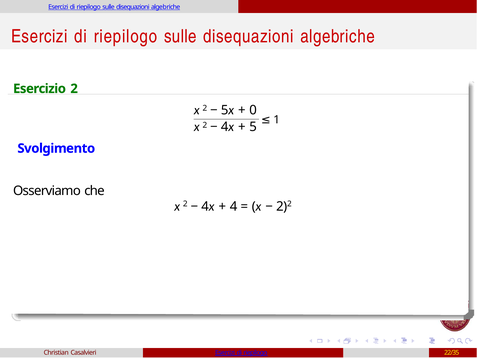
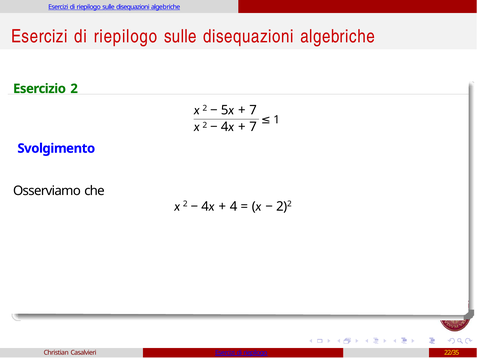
0: 0 -> 7 (253, 110)
5: 5 -> 7 (253, 127)
